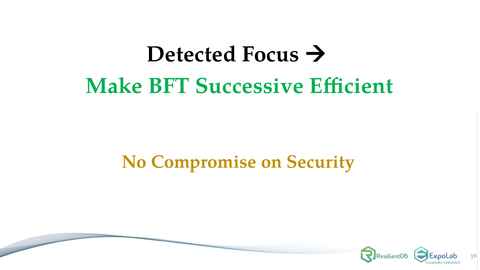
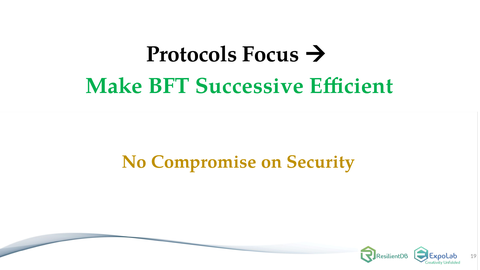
Detected: Detected -> Protocols (192, 54)
